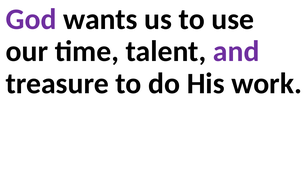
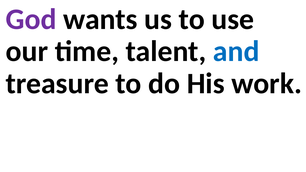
and colour: purple -> blue (236, 51)
